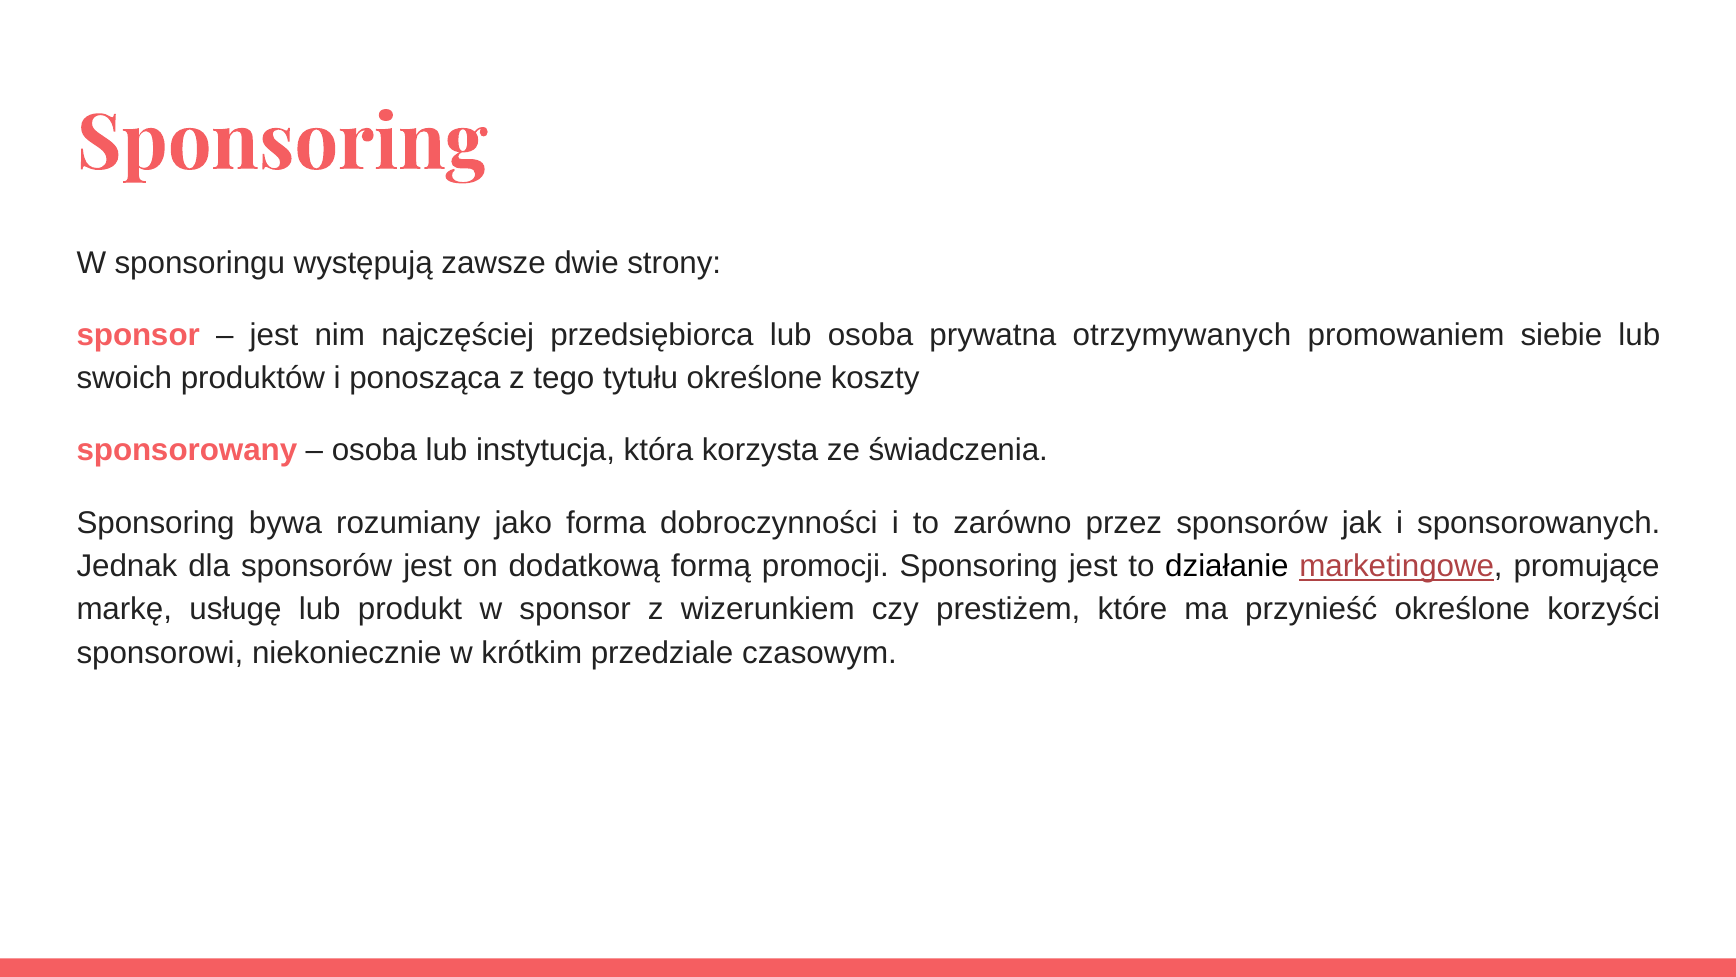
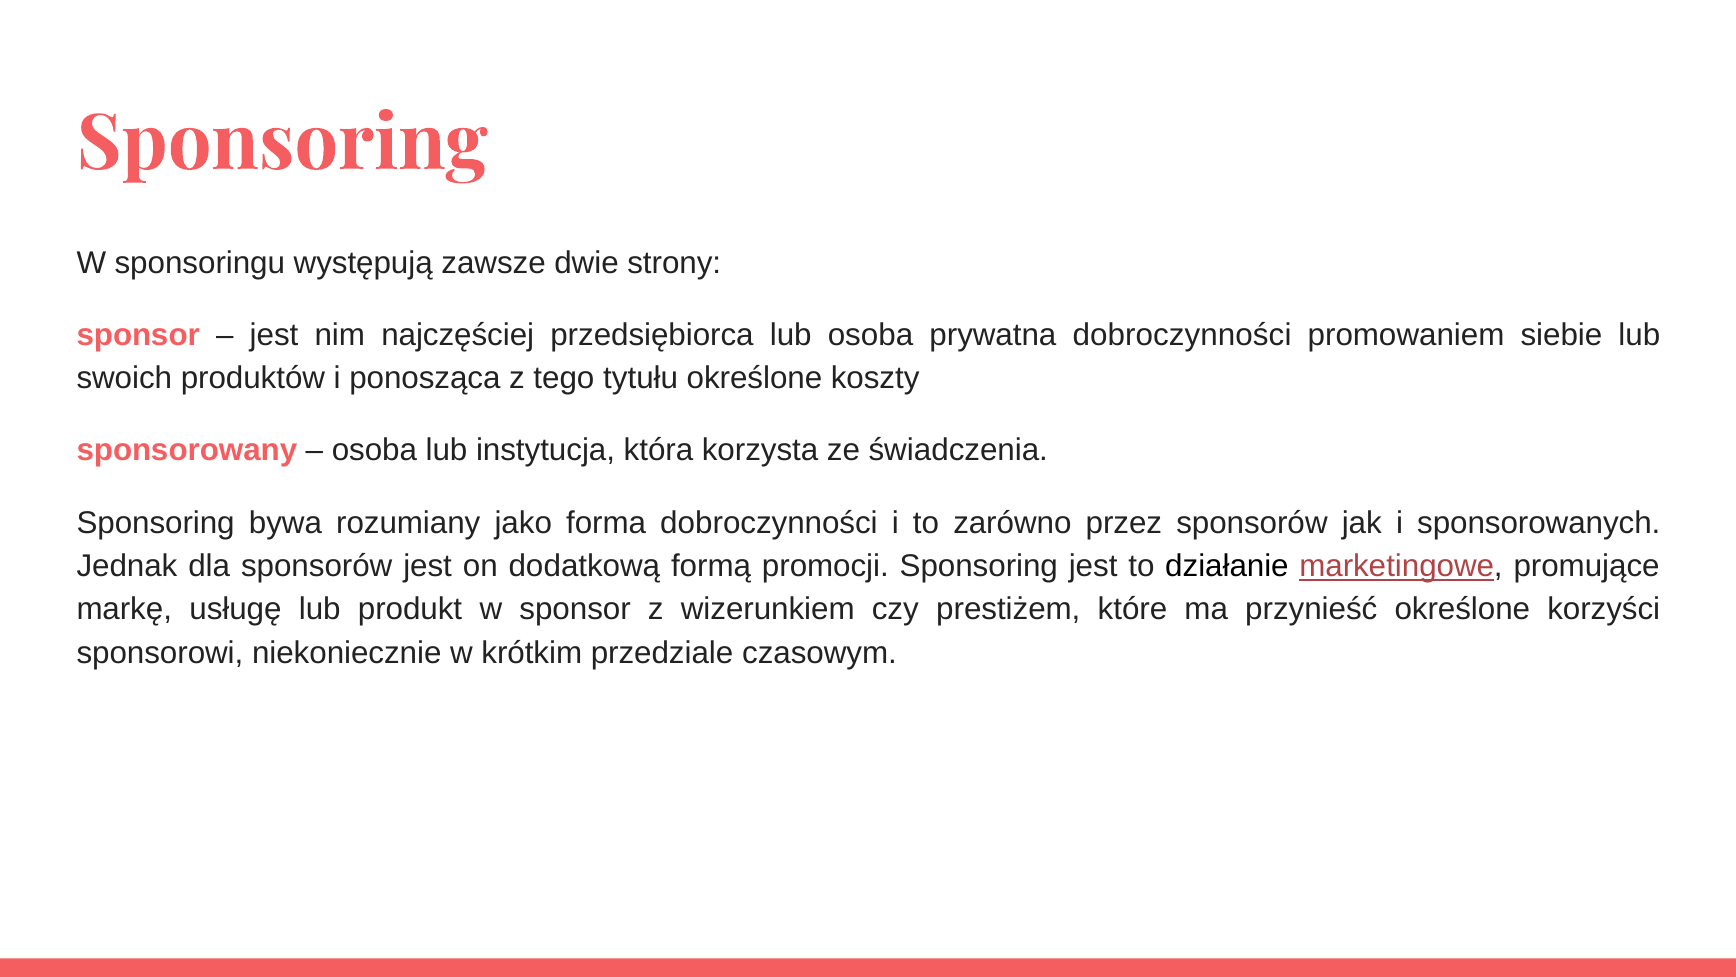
prywatna otrzymywanych: otrzymywanych -> dobroczynności (1182, 335)
